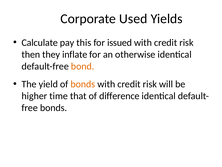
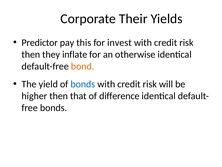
Used: Used -> Their (133, 19)
Calculate: Calculate -> Predictor (40, 42)
issued: issued -> invest (119, 42)
bonds colour: orange -> blue (83, 84)
higher time: time -> then (59, 96)
